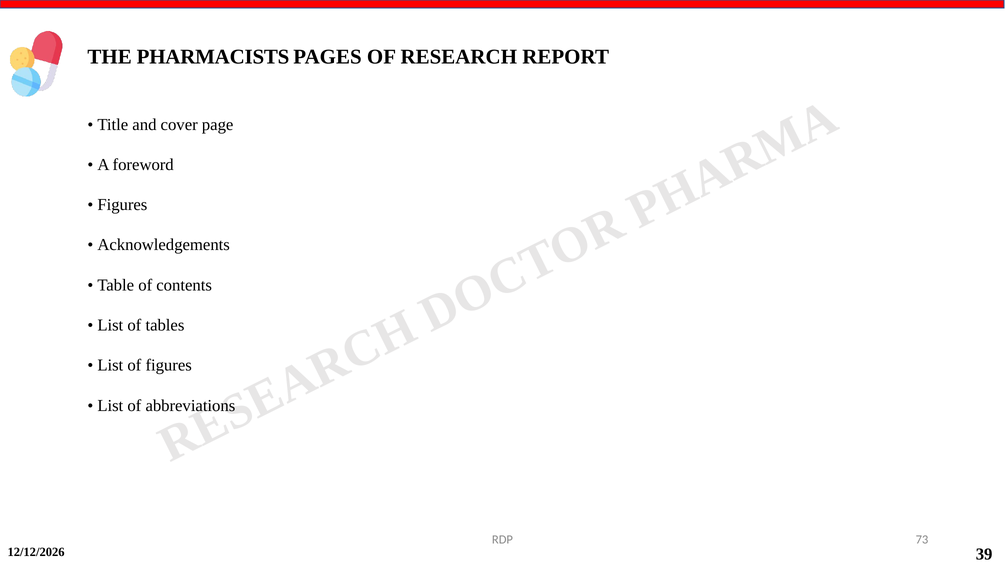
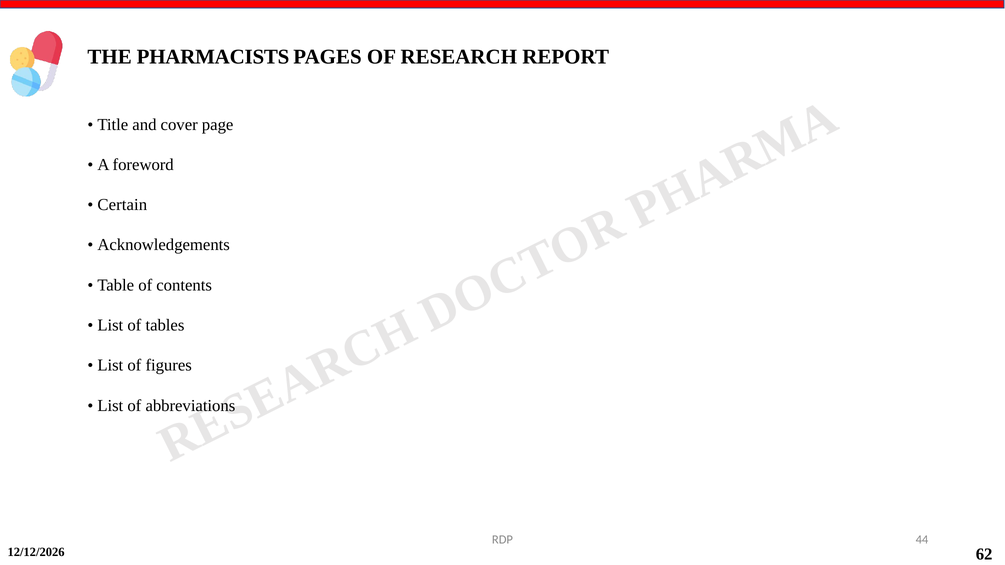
Figures: Figures -> Certain (122, 205)
73: 73 -> 44 (922, 540)
39: 39 -> 62 (984, 555)
